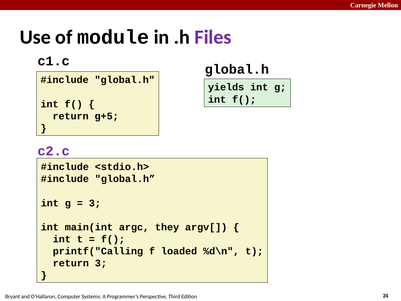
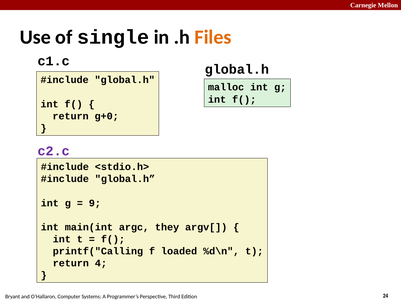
module: module -> single (113, 37)
Files colour: purple -> orange (213, 37)
yields: yields -> malloc (226, 87)
g+5: g+5 -> g+0 (107, 116)
3: 3 -> 9 (95, 203)
return 3: 3 -> 4 (101, 263)
